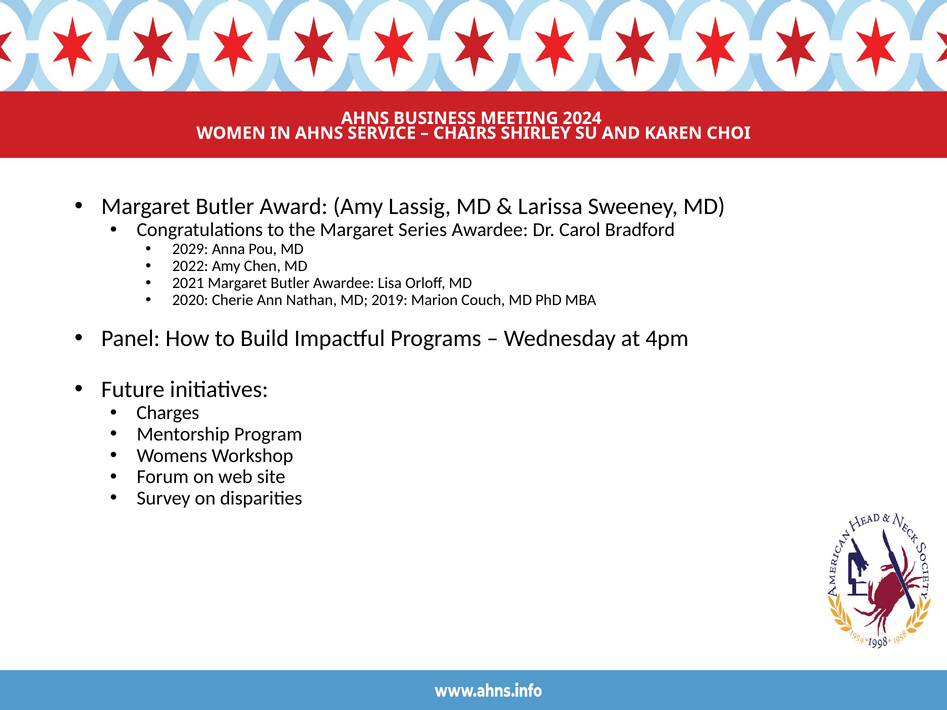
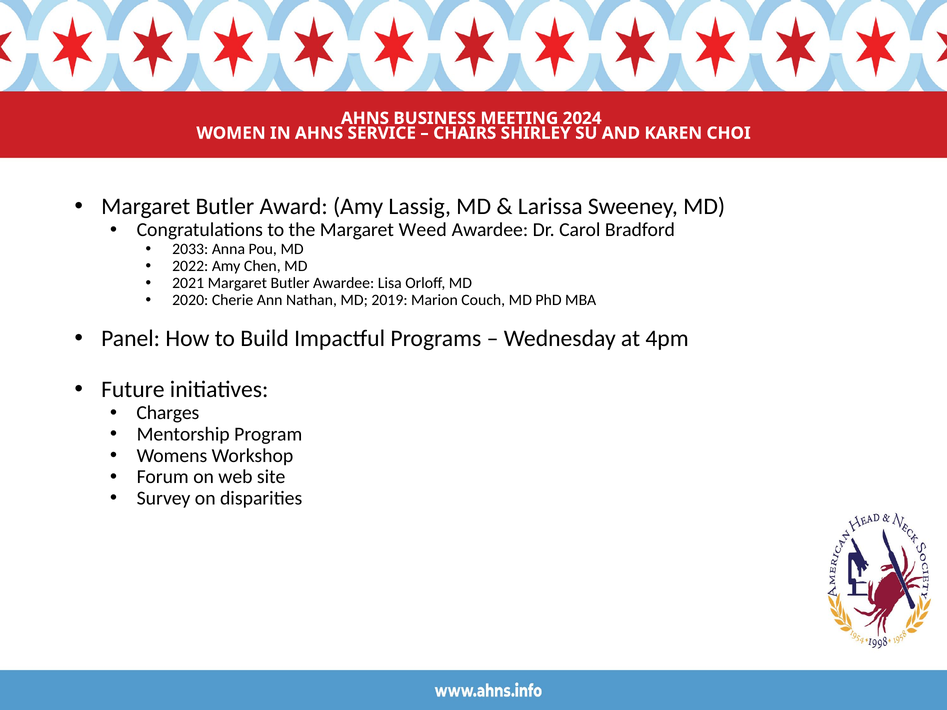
Series: Series -> Weed (423, 230)
2029: 2029 -> 2033 (190, 249)
